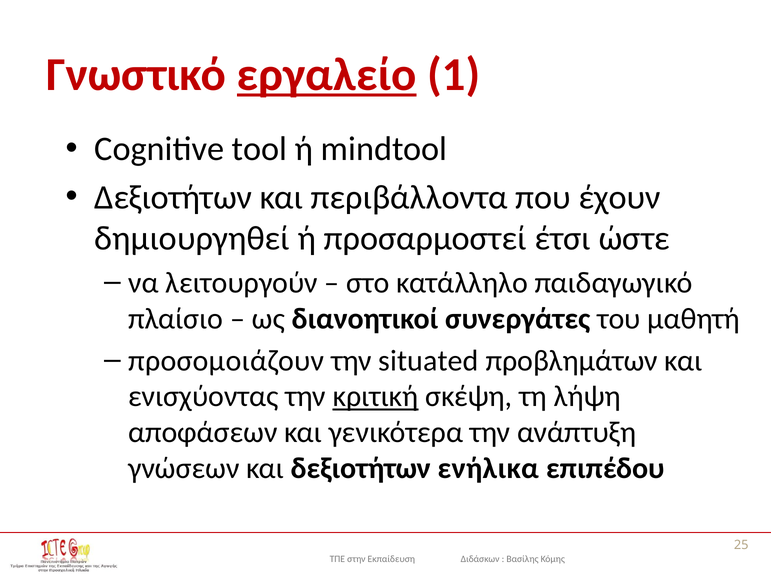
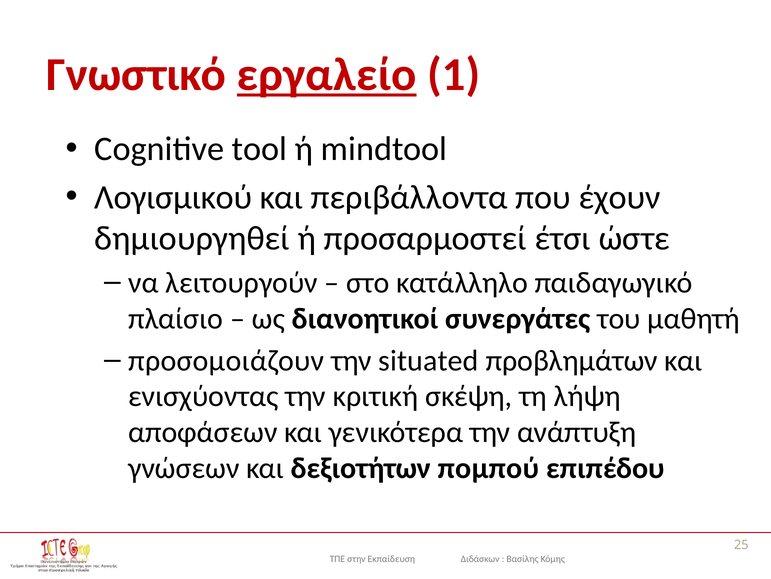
Δεξιοτήτων: Δεξιοτήτων -> Λογισμικού (173, 197)
κριτική underline: present -> none (375, 396)
ενήλικα: ενήλικα -> πομπού (488, 468)
